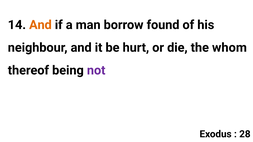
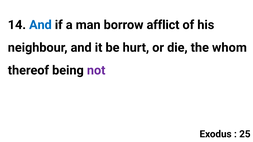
And colour: orange -> blue (40, 25)
found: found -> afflict (163, 25)
28: 28 -> 25 (245, 134)
